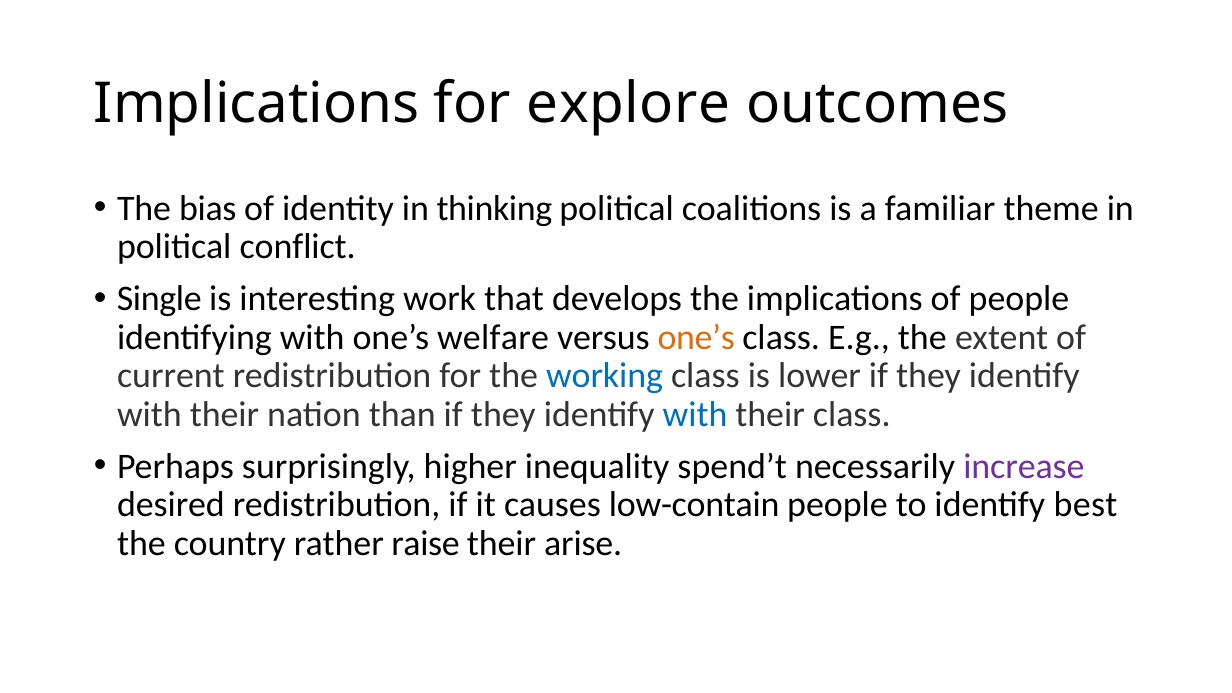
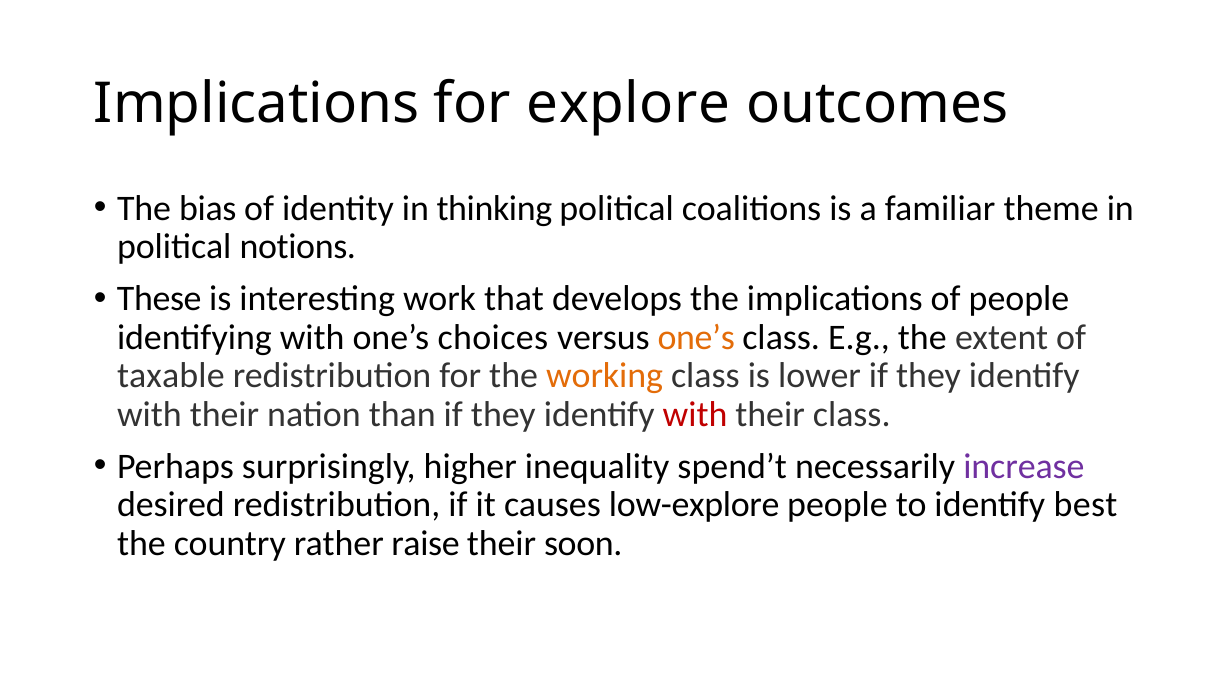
conflict: conflict -> notions (298, 247)
Single: Single -> These (159, 299)
welfare: welfare -> choices (493, 337)
current: current -> taxable (171, 376)
working colour: blue -> orange (605, 376)
with colour: blue -> red (695, 415)
low-contain: low-contain -> low-explore (694, 505)
arise: arise -> soon (583, 544)
